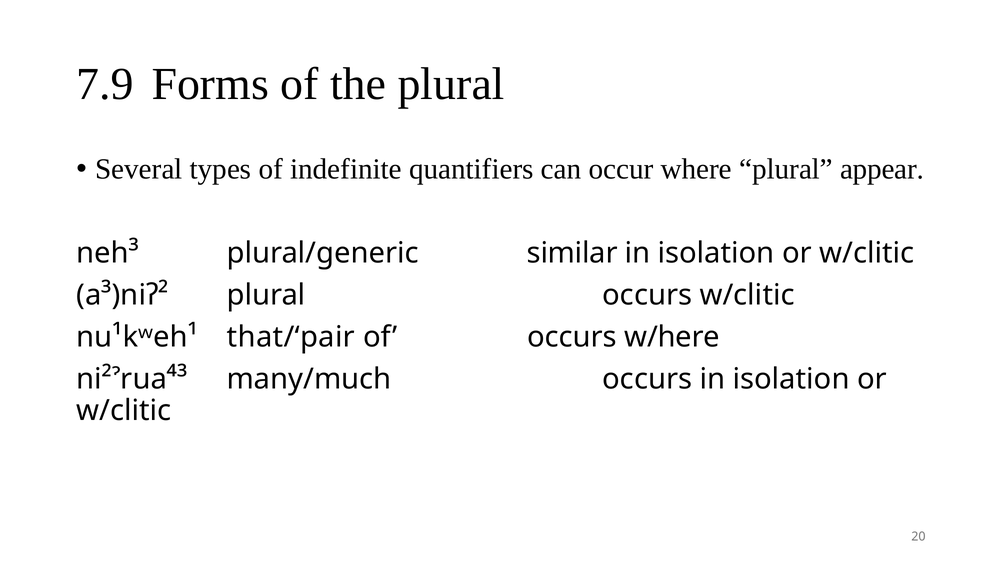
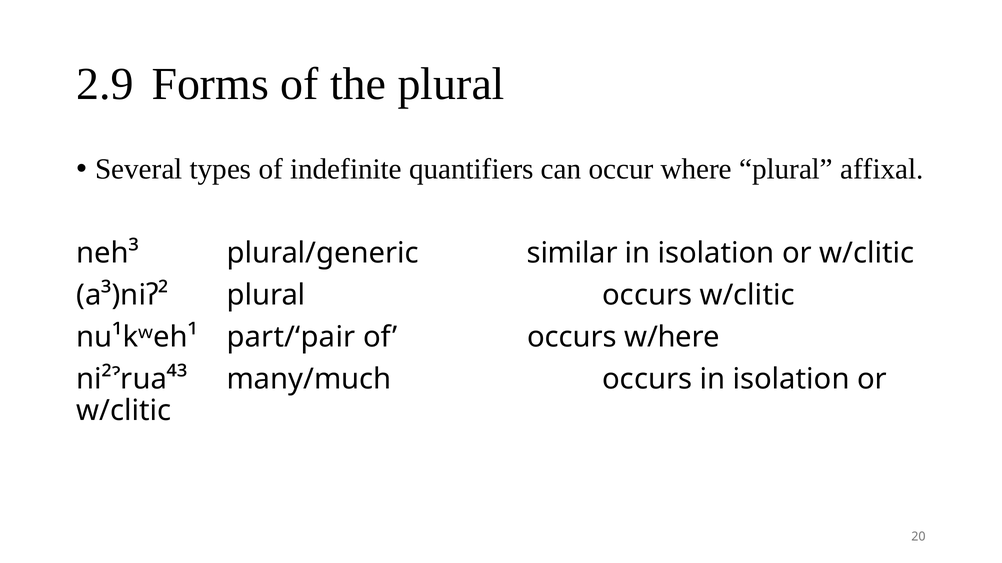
7.9: 7.9 -> 2.9 (105, 84)
appear: appear -> affixal (882, 169)
that/‘pair: that/‘pair -> part/‘pair (291, 337)
